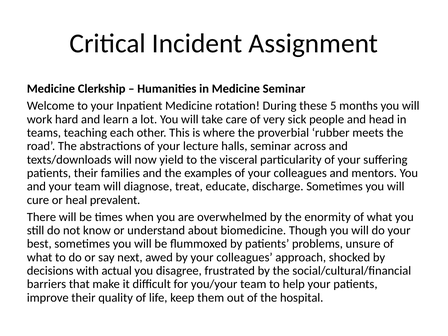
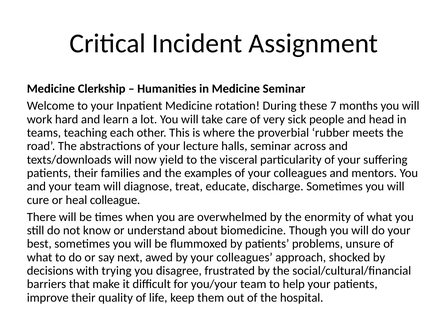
5: 5 -> 7 (333, 106)
prevalent: prevalent -> colleague (115, 200)
actual: actual -> trying (117, 271)
